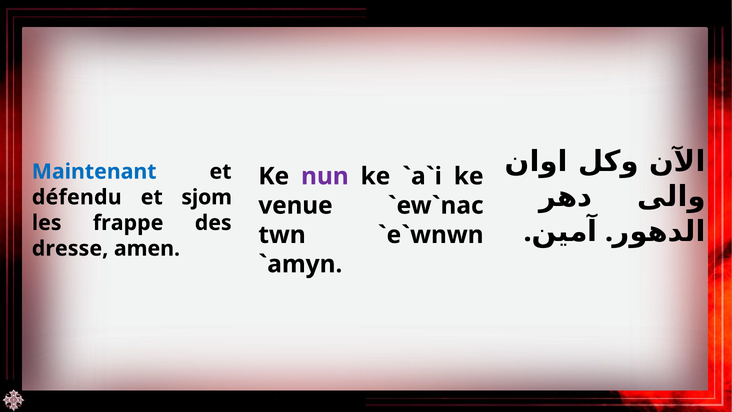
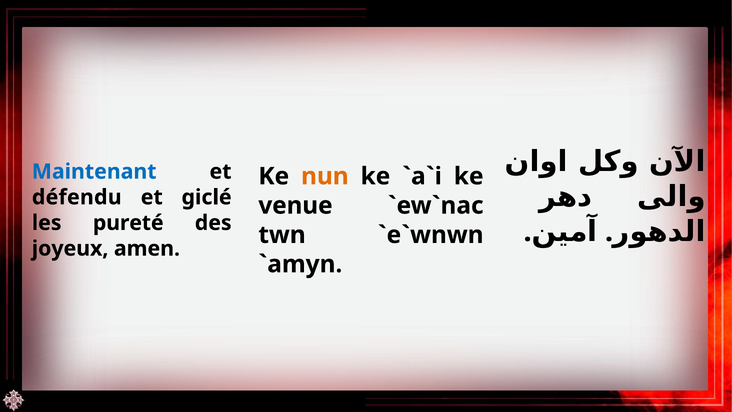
nun colour: purple -> orange (325, 176)
sjom: sjom -> giclé (207, 197)
frappe: frappe -> pureté (128, 223)
dresse: dresse -> joyeux (70, 248)
